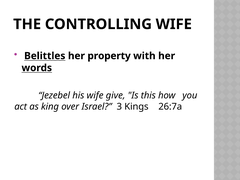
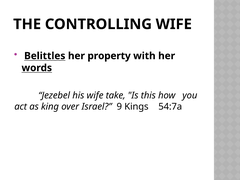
give: give -> take (116, 95)
3: 3 -> 9 (119, 107)
26:7a: 26:7a -> 54:7a (170, 107)
